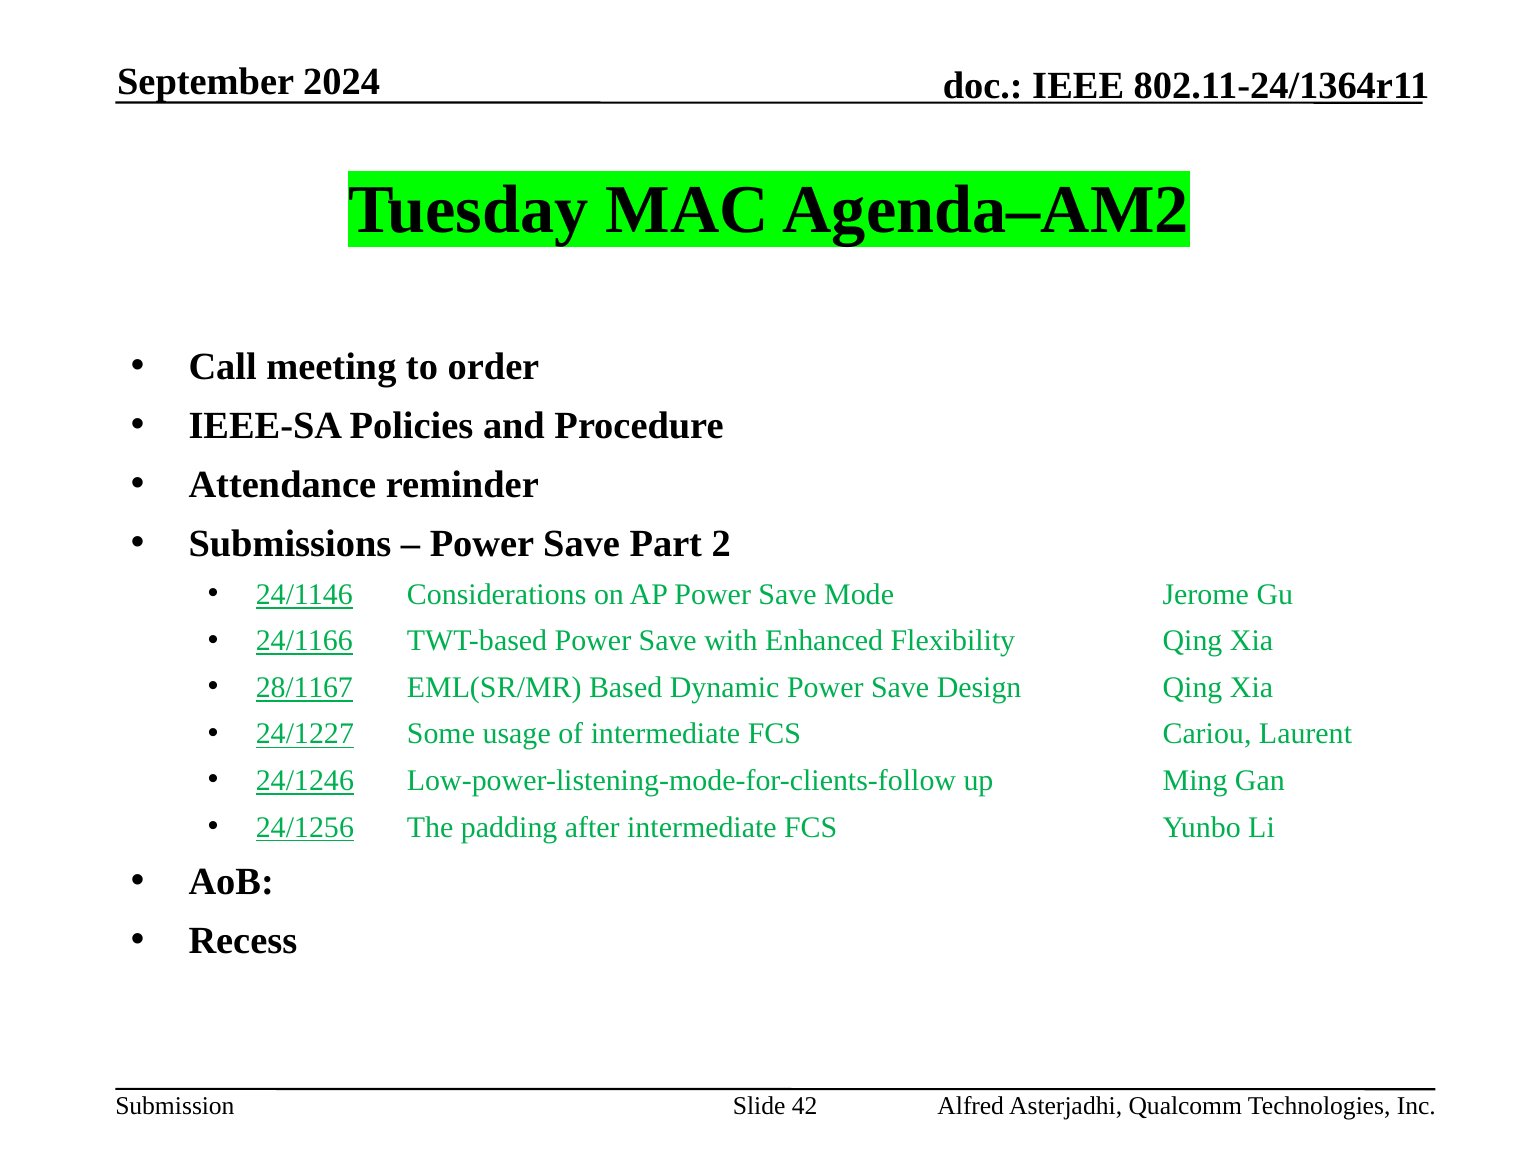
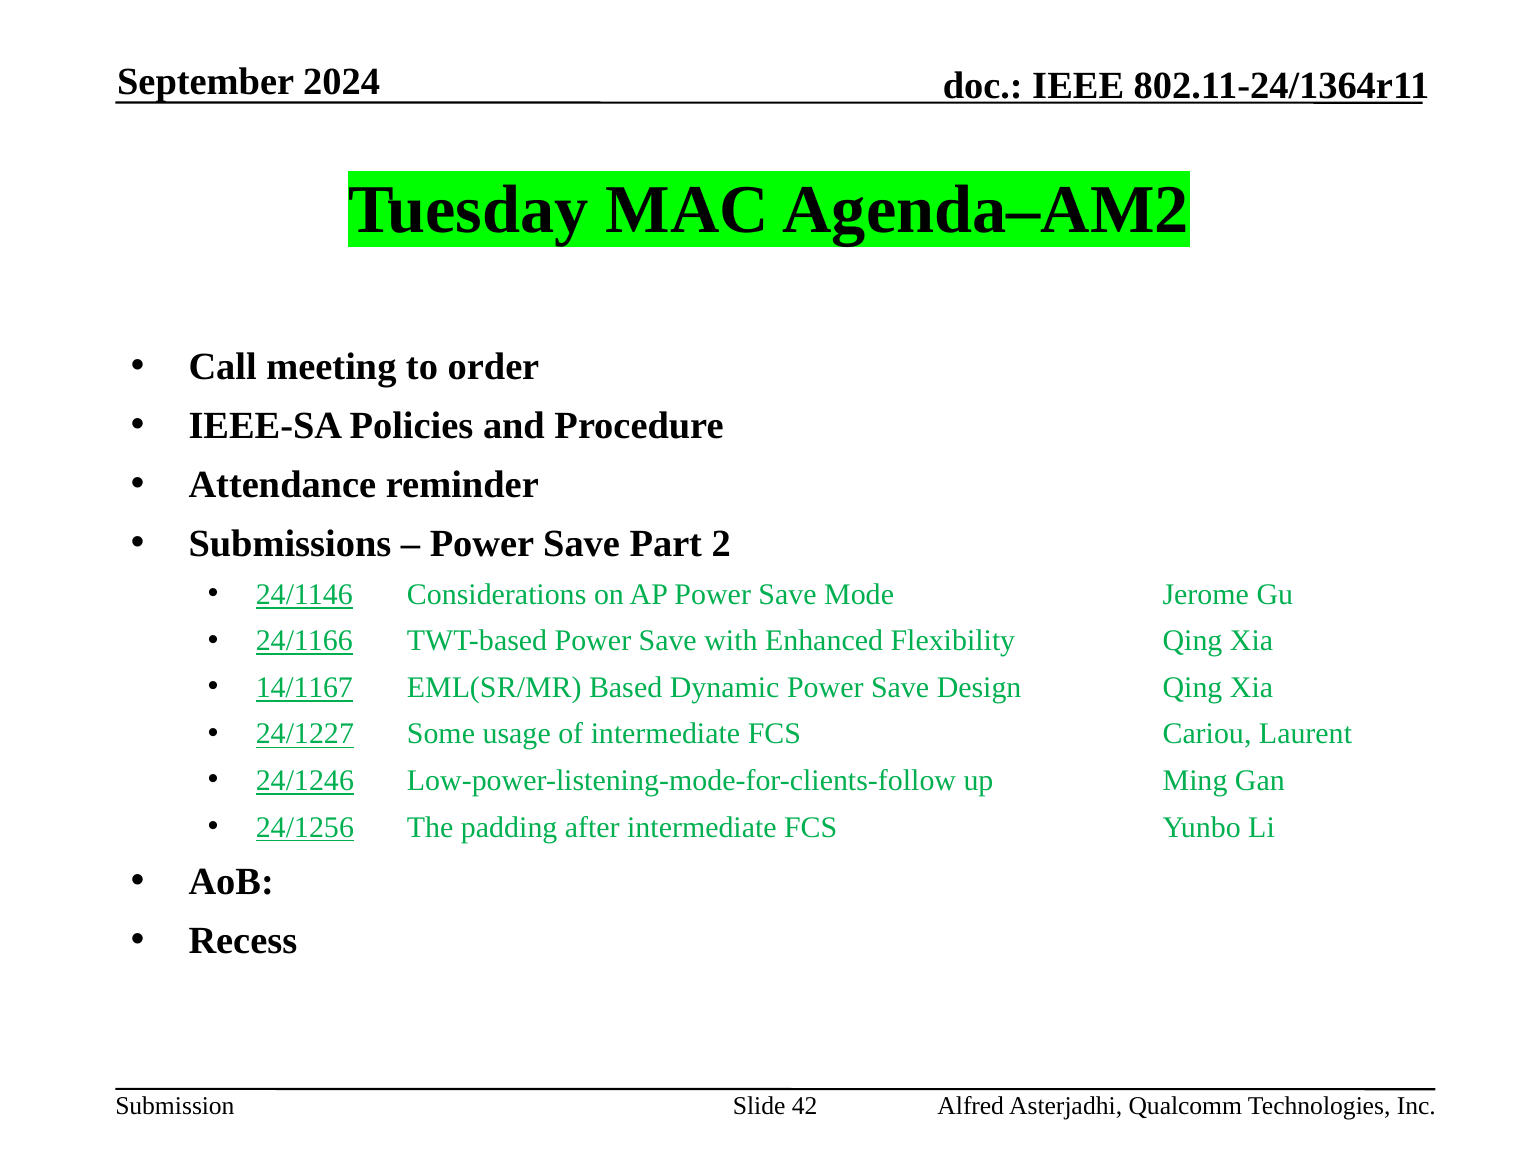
28/1167: 28/1167 -> 14/1167 (304, 688)
